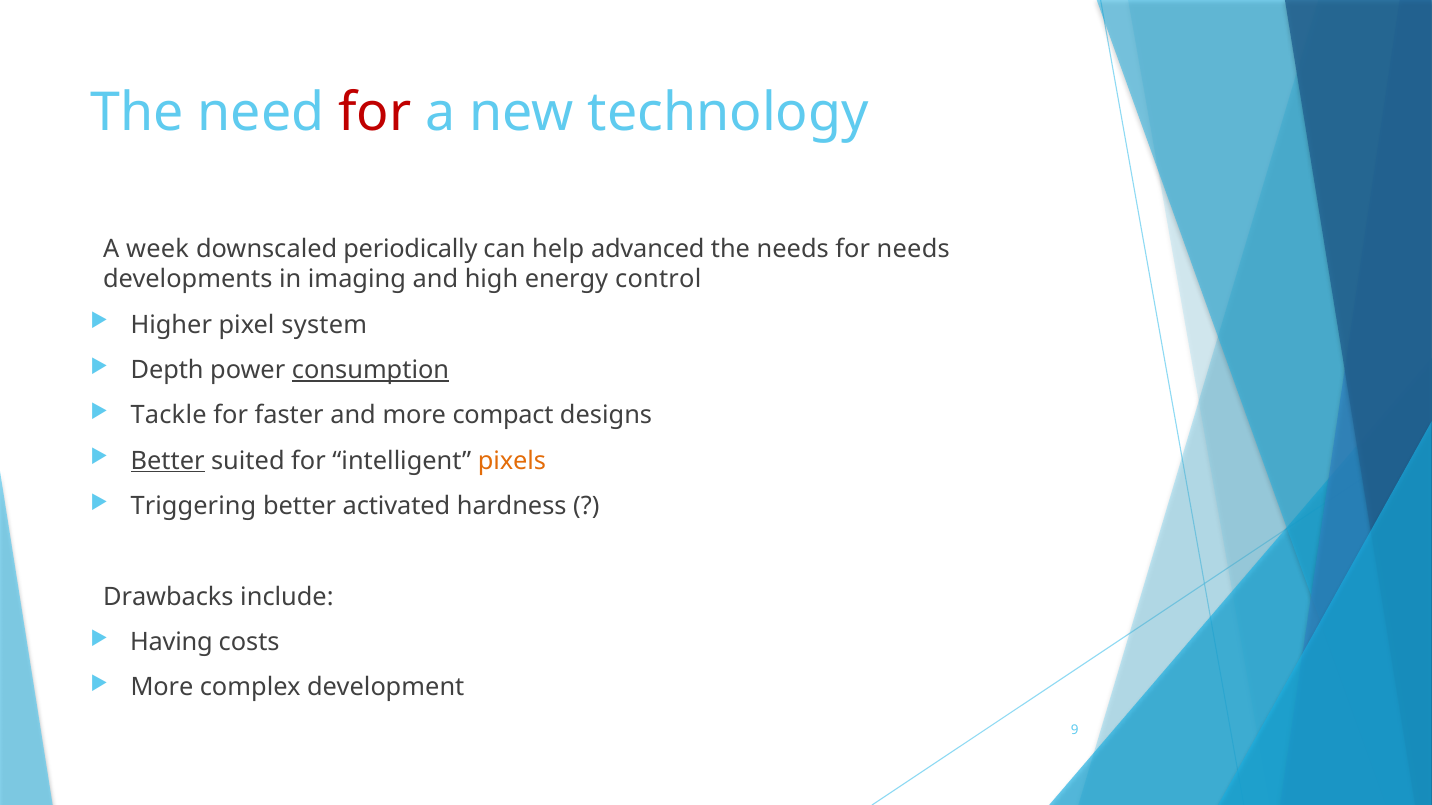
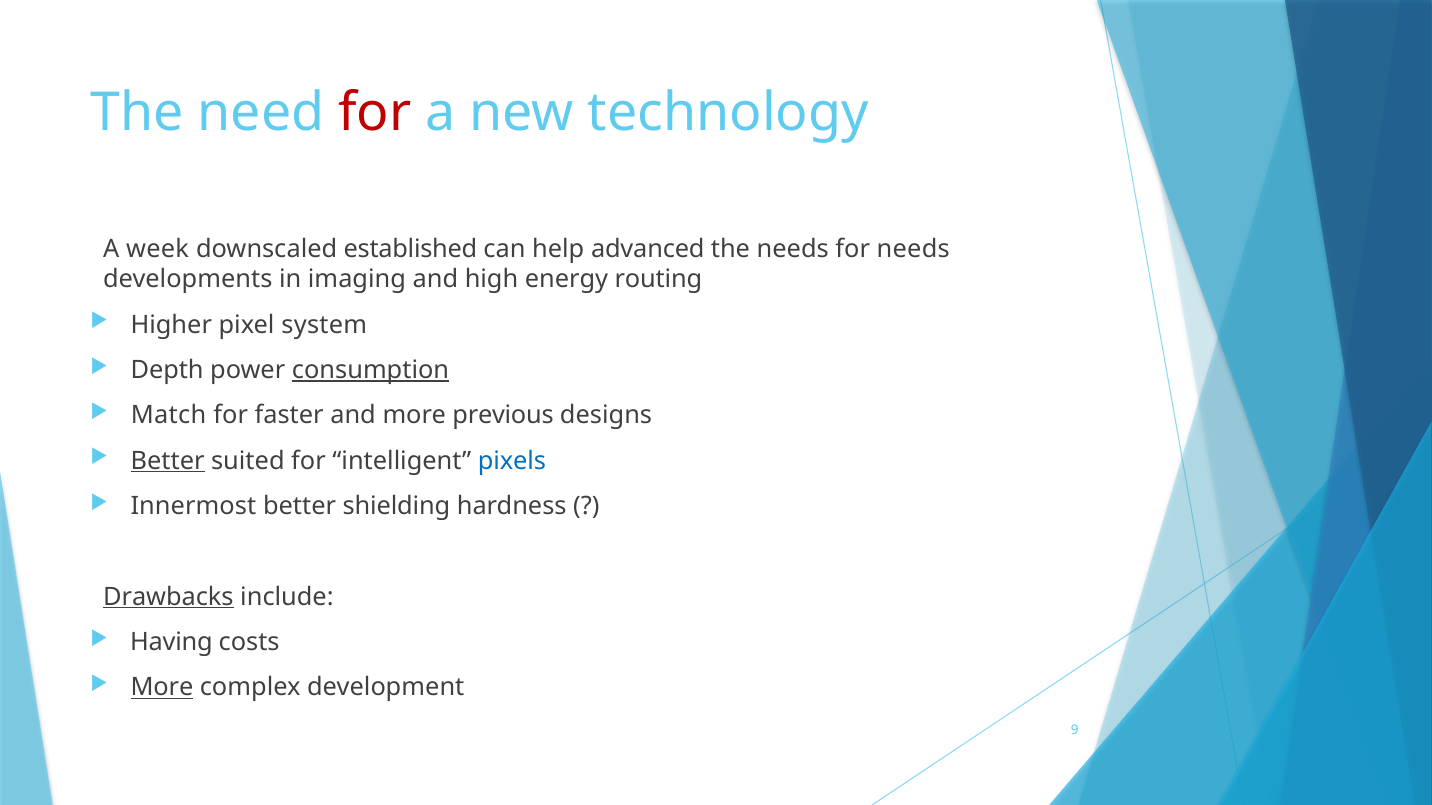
periodically: periodically -> established (410, 249)
control: control -> routing (658, 280)
Tackle: Tackle -> Match (169, 416)
compact: compact -> previous (503, 416)
pixels colour: orange -> blue (512, 461)
Triggering: Triggering -> Innermost (193, 506)
activated: activated -> shielding (396, 506)
Drawbacks underline: none -> present (168, 597)
More underline: none -> present (162, 688)
